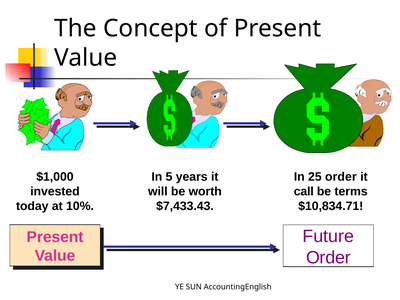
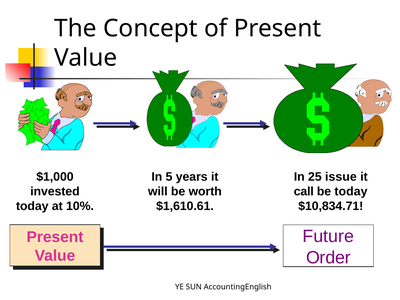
25 order: order -> issue (341, 177)
be terms: terms -> today (351, 192)
$7,433.43: $7,433.43 -> $1,610.61 (185, 206)
